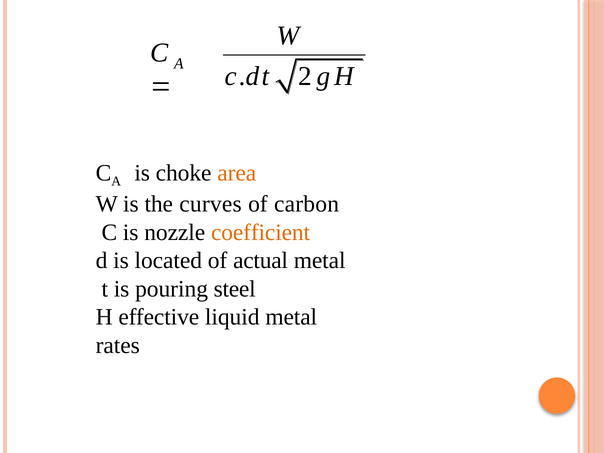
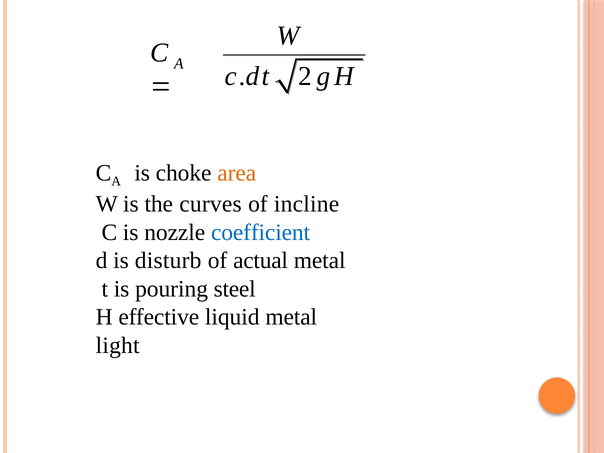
carbon: carbon -> incline (307, 204)
coefficient colour: orange -> blue (261, 232)
located: located -> disturb (168, 261)
rates: rates -> light (118, 345)
